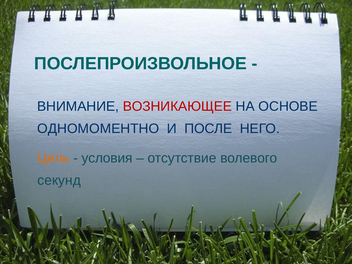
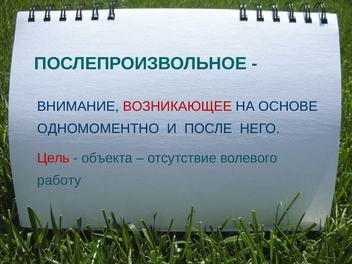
Цель colour: orange -> red (53, 158)
условия: условия -> объекта (107, 158)
секунд: секунд -> работу (59, 180)
